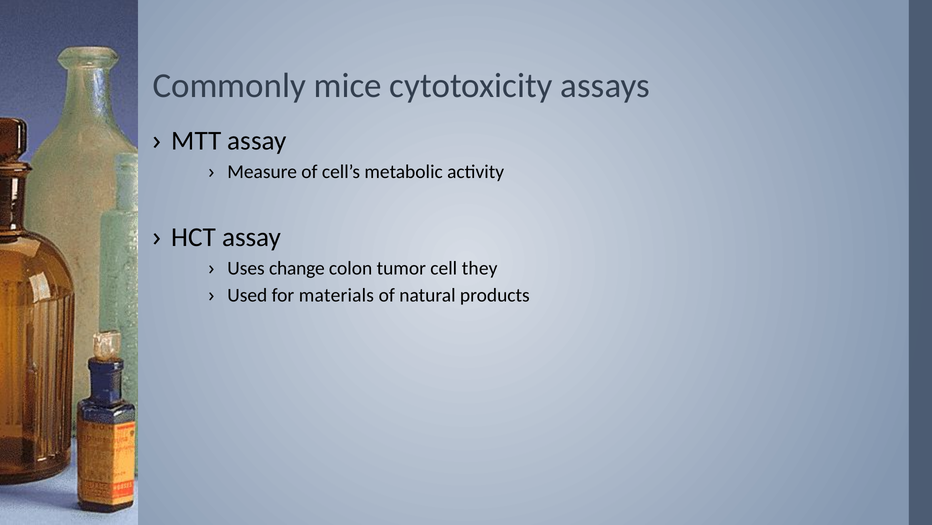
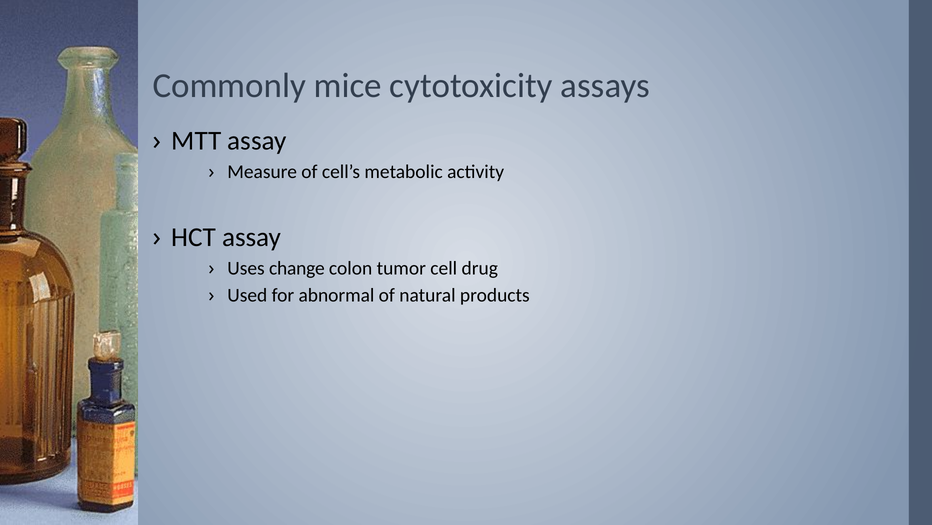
they: they -> drug (480, 268)
materials: materials -> abnormal (336, 295)
